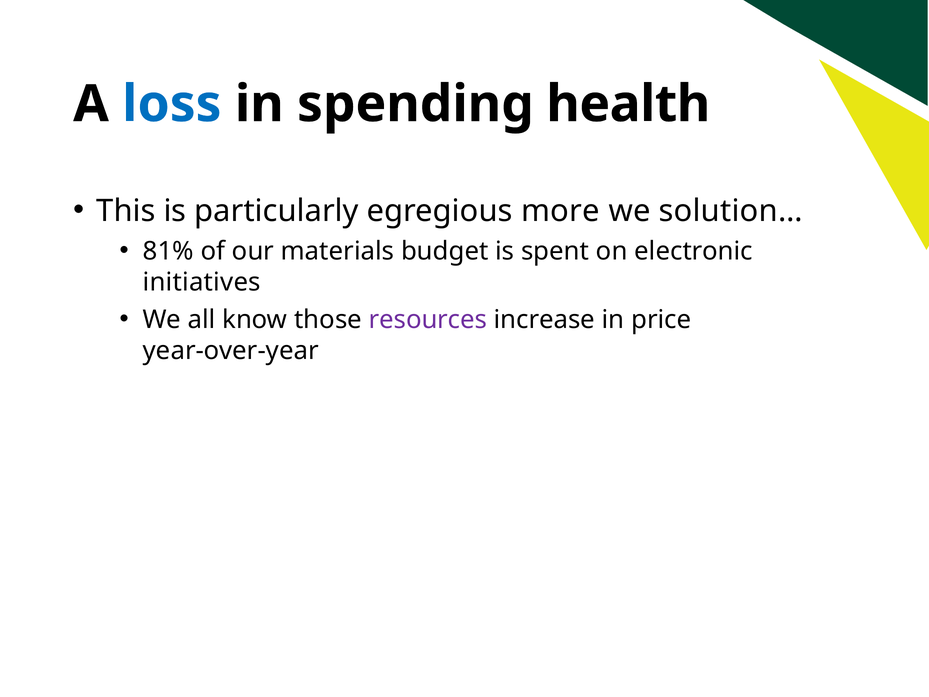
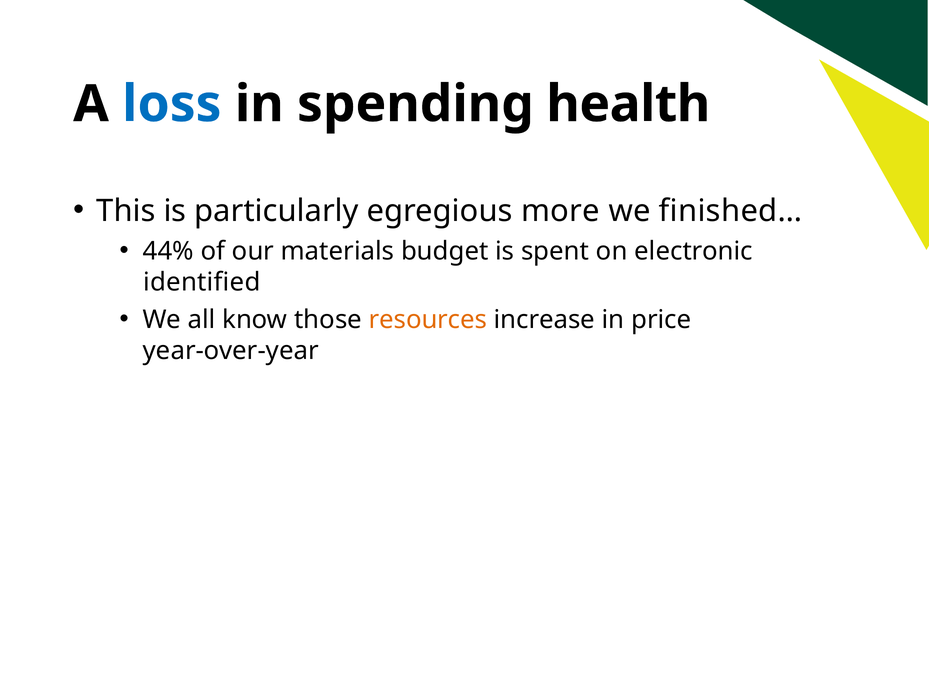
solution…: solution… -> finished… (731, 211)
81%: 81% -> 44% (168, 251)
initiatives: initiatives -> identified (202, 282)
resources colour: purple -> orange (428, 319)
